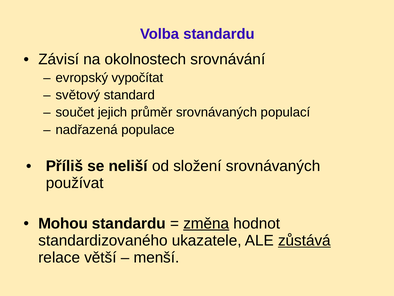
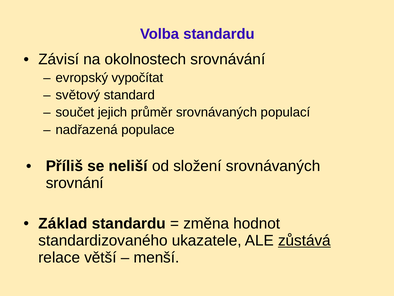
používat: používat -> srovnání (75, 183)
Mohou: Mohou -> Základ (63, 223)
změna underline: present -> none (206, 223)
